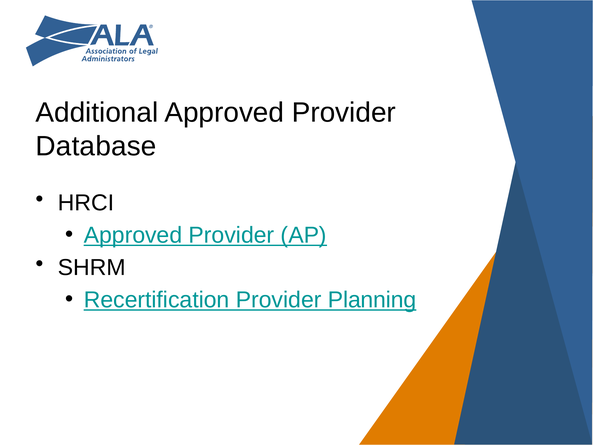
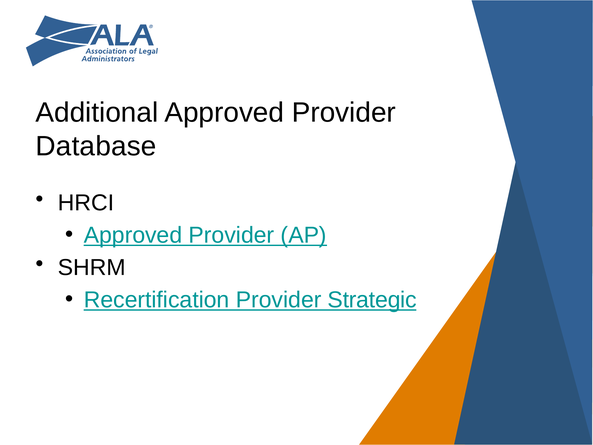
Planning: Planning -> Strategic (372, 300)
